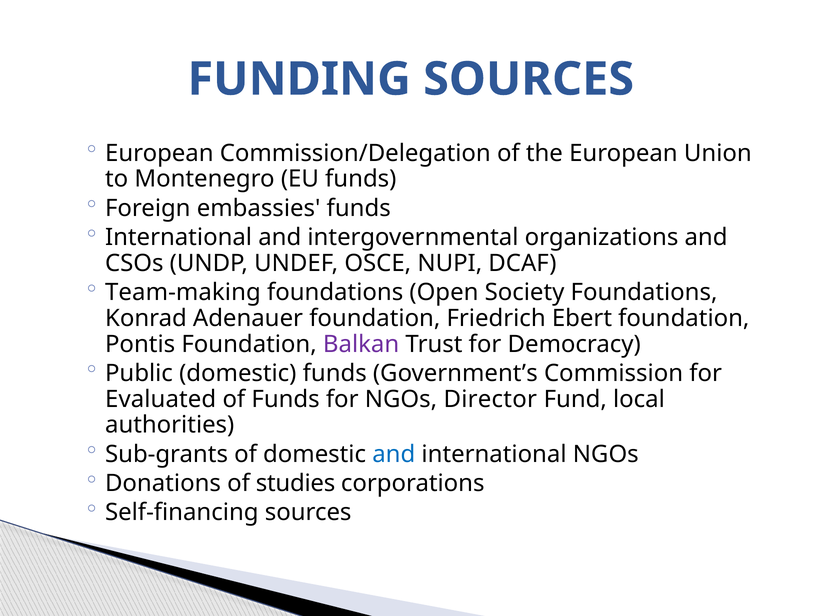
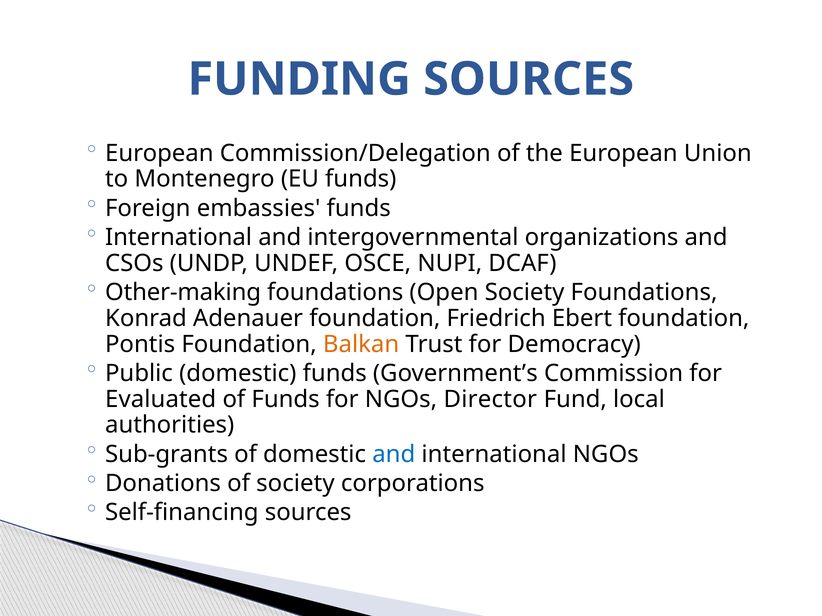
Team-making: Team-making -> Other-making (183, 293)
Balkan colour: purple -> orange (361, 344)
of studies: studies -> society (295, 484)
